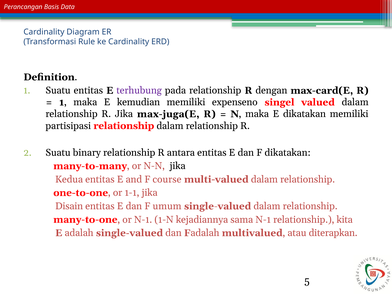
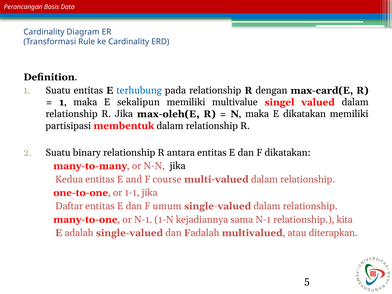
terhubung colour: purple -> blue (139, 90)
kemudian: kemudian -> sekalipun (138, 102)
expenseno: expenseno -> multivalue (235, 102)
max-juga(E: max-juga(E -> max-oleh(E (168, 114)
partisipasi relationship: relationship -> membentuk (124, 126)
Disain: Disain -> Daftar (69, 206)
